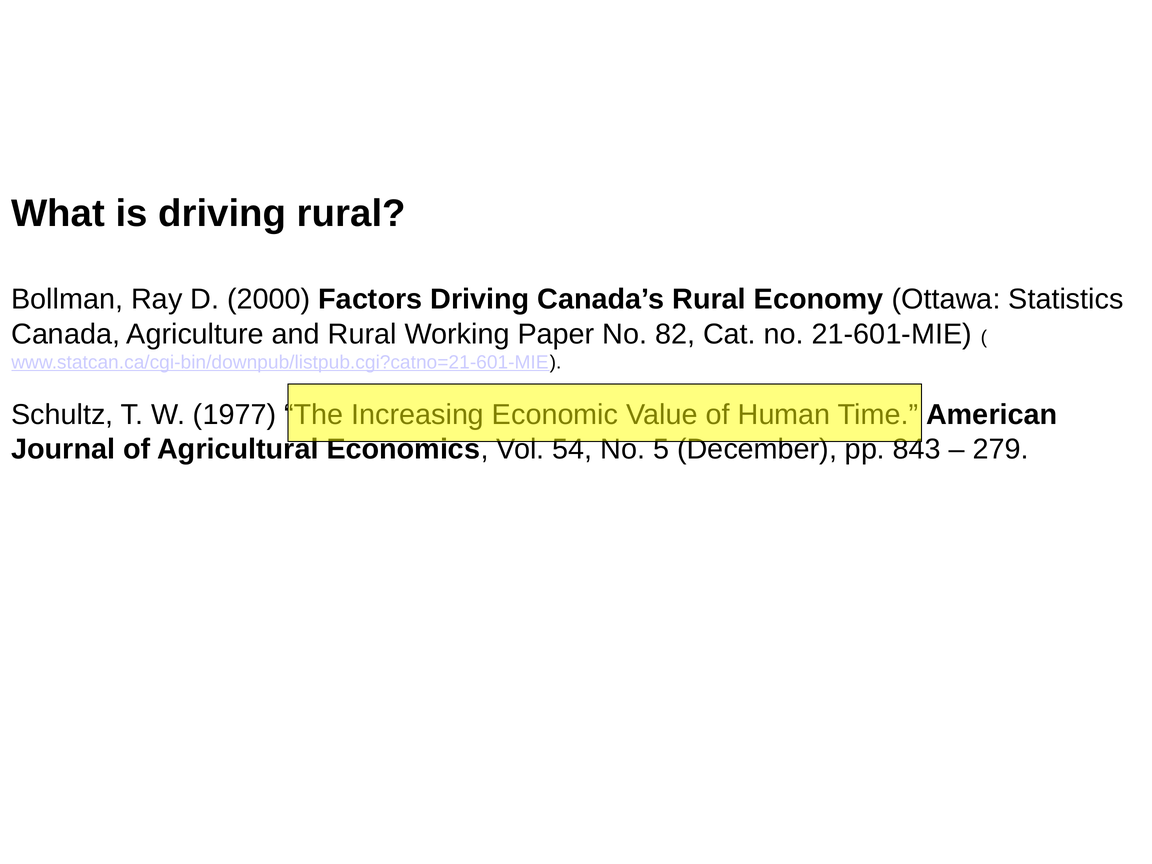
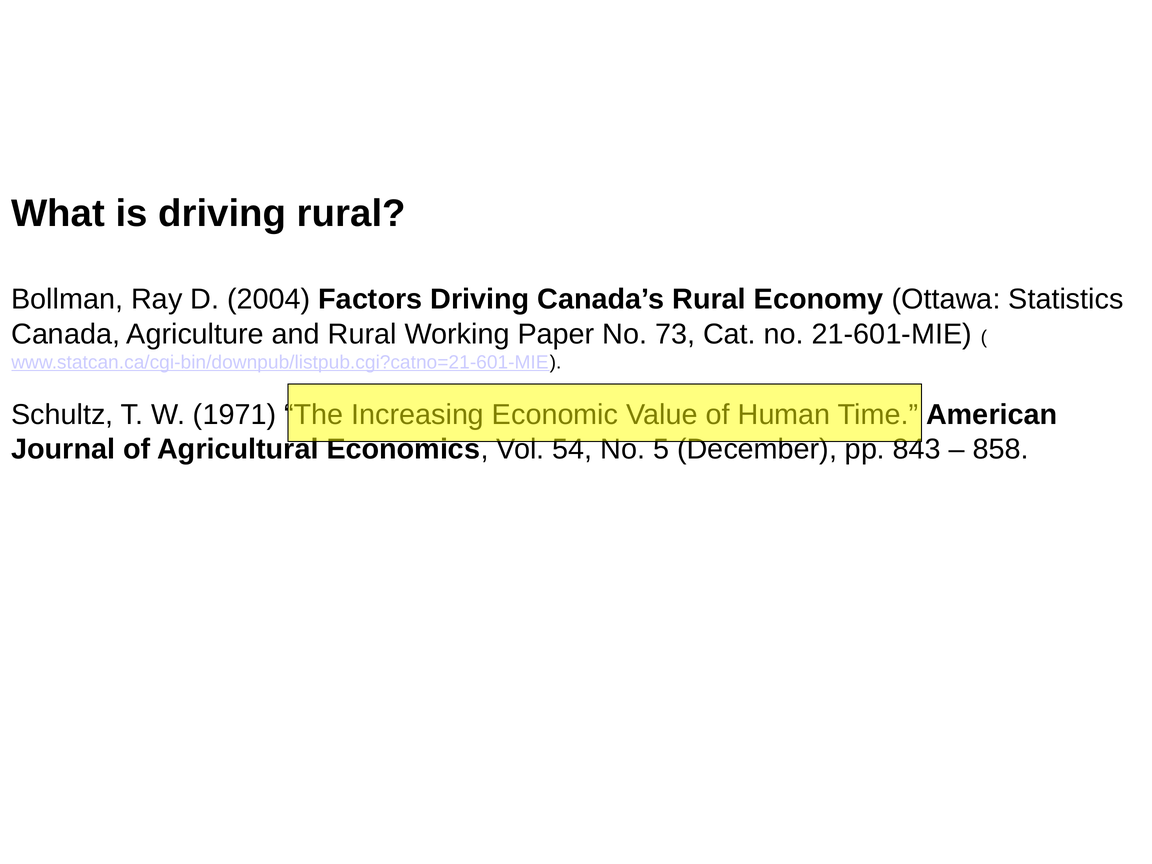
2000: 2000 -> 2004 (269, 299)
82: 82 -> 73 (675, 334)
1977: 1977 -> 1971 (235, 415)
279: 279 -> 858 (1001, 449)
